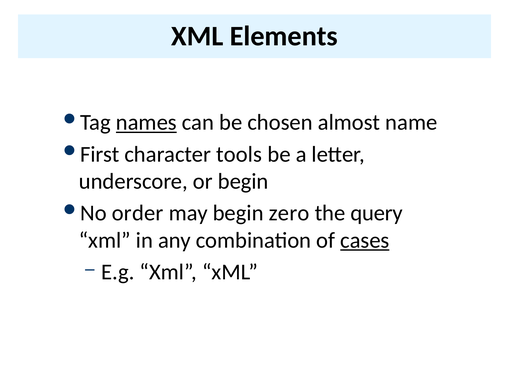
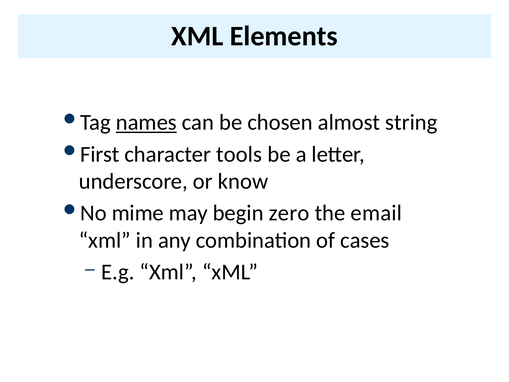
name: name -> string (411, 122)
or begin: begin -> know (243, 181)
order: order -> mime (138, 213)
query: query -> email (376, 213)
cases underline: present -> none (365, 240)
